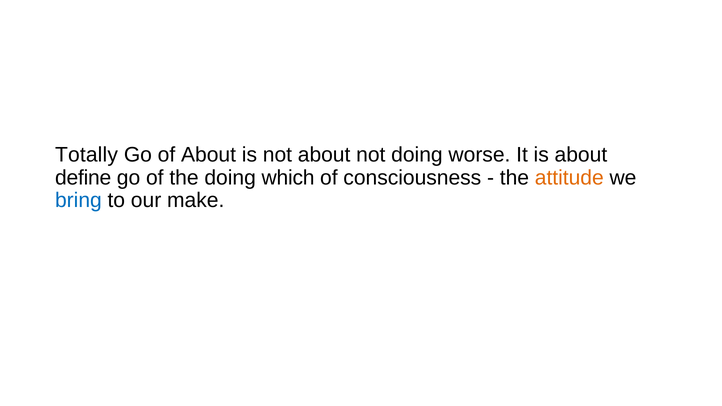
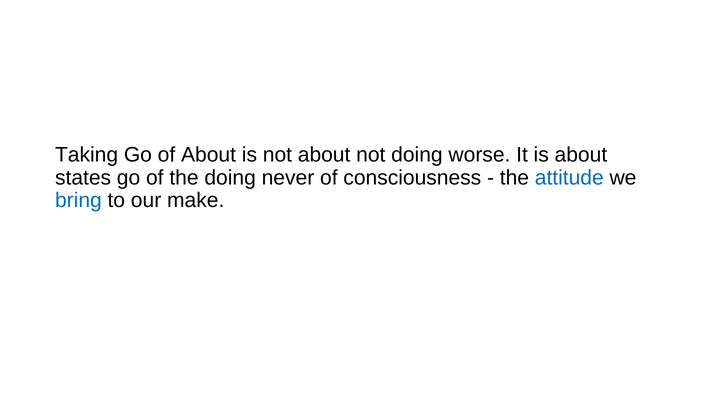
Totally: Totally -> Taking (87, 155)
define: define -> states (83, 178)
which: which -> never (288, 178)
attitude colour: orange -> blue (569, 178)
